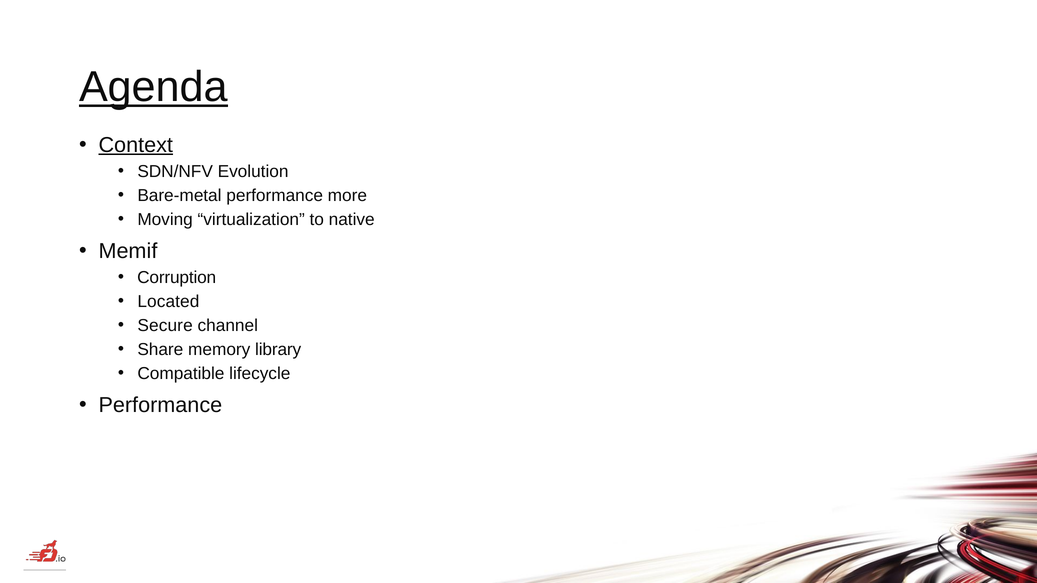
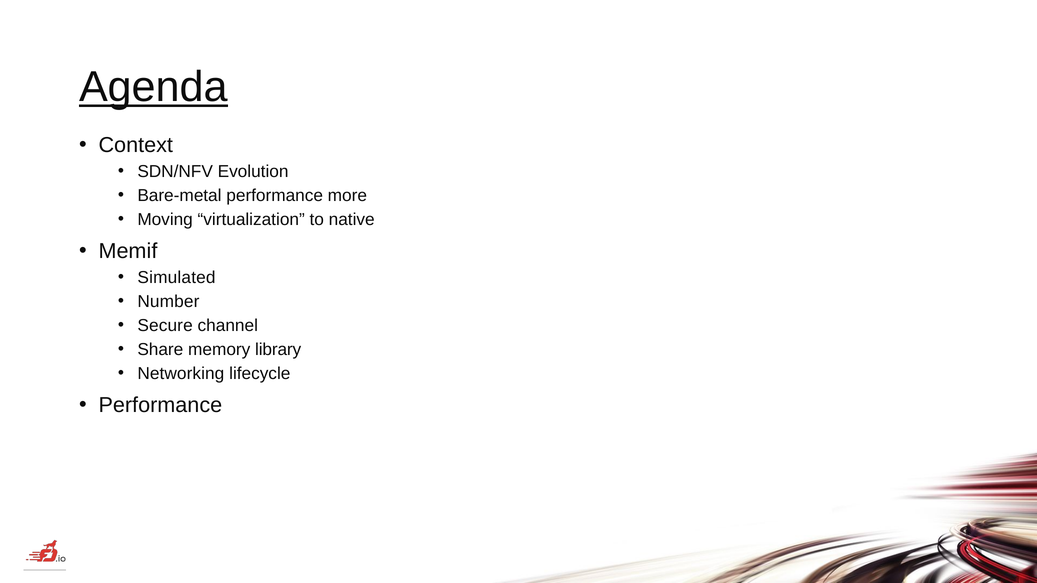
Context underline: present -> none (136, 145)
Corruption: Corruption -> Simulated (177, 278)
Located: Located -> Number (168, 302)
Compatible: Compatible -> Networking (181, 374)
